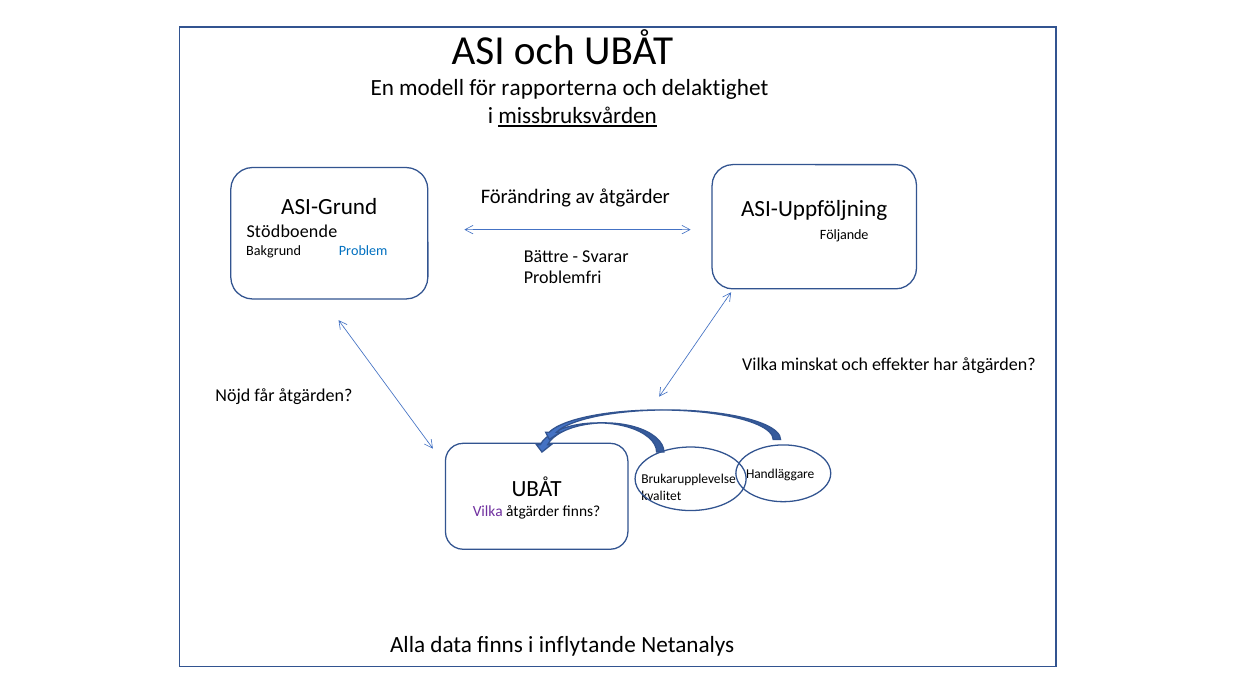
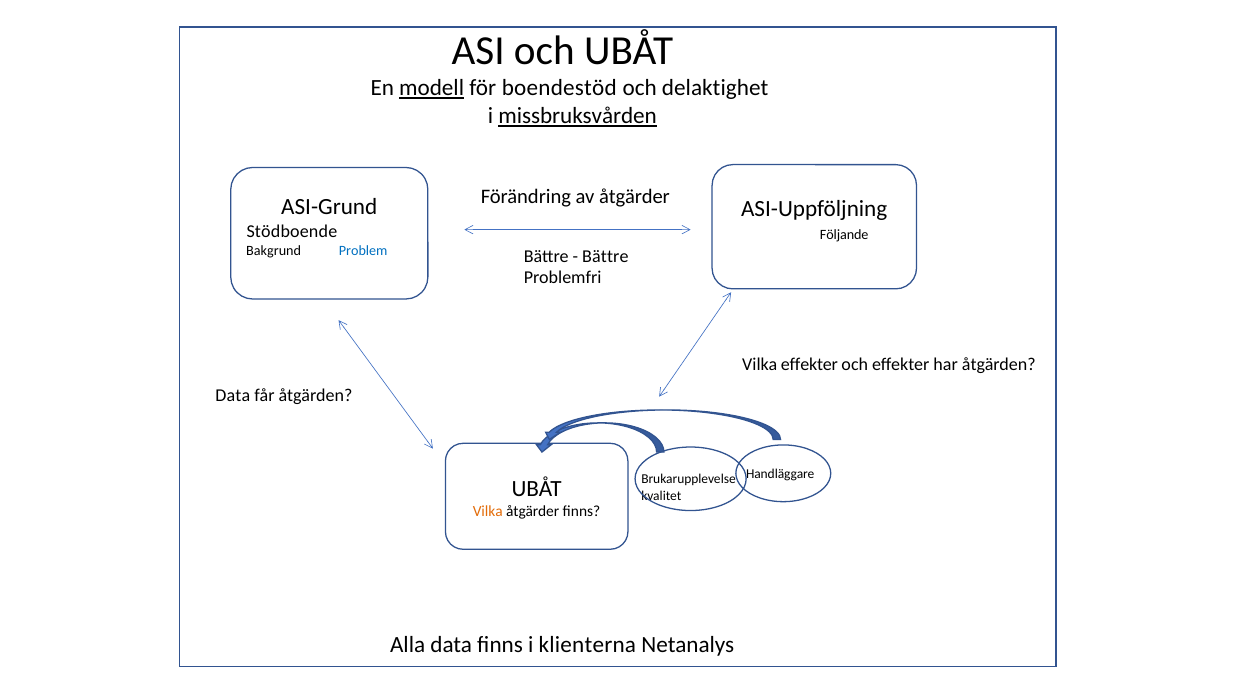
modell underline: none -> present (432, 88)
rapporterna: rapporterna -> boendestöd (559, 88)
Svarar: Svarar -> Bättre (605, 256)
Vilka minskat: minskat -> effekter (809, 364)
Nöjd: Nöjd -> Data (233, 395)
Vilka colour: purple -> orange (488, 511)
inflytande: inflytande -> klienterna (587, 644)
